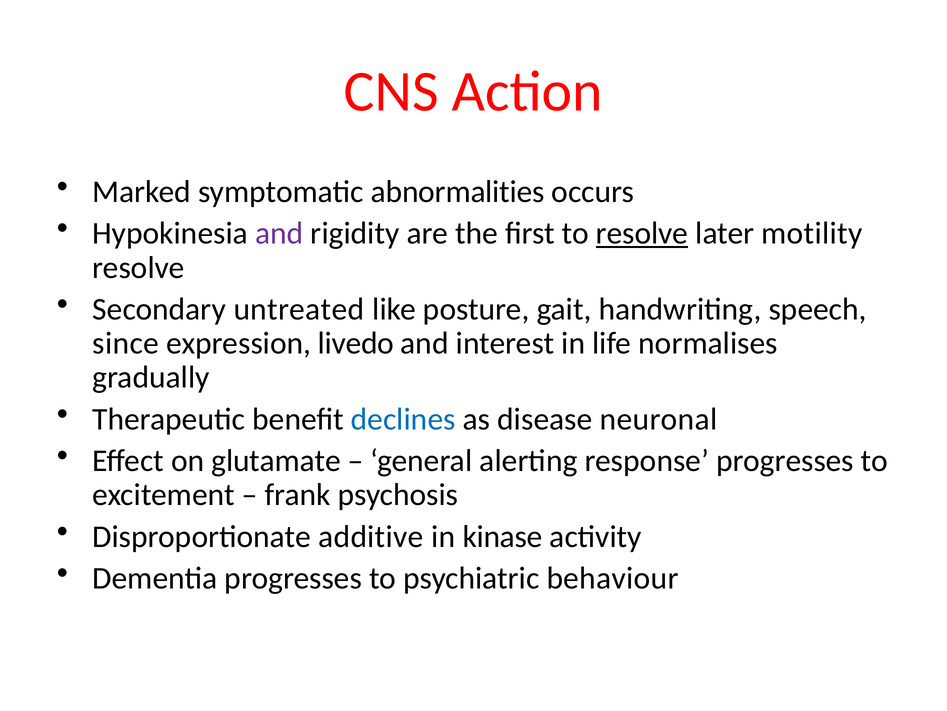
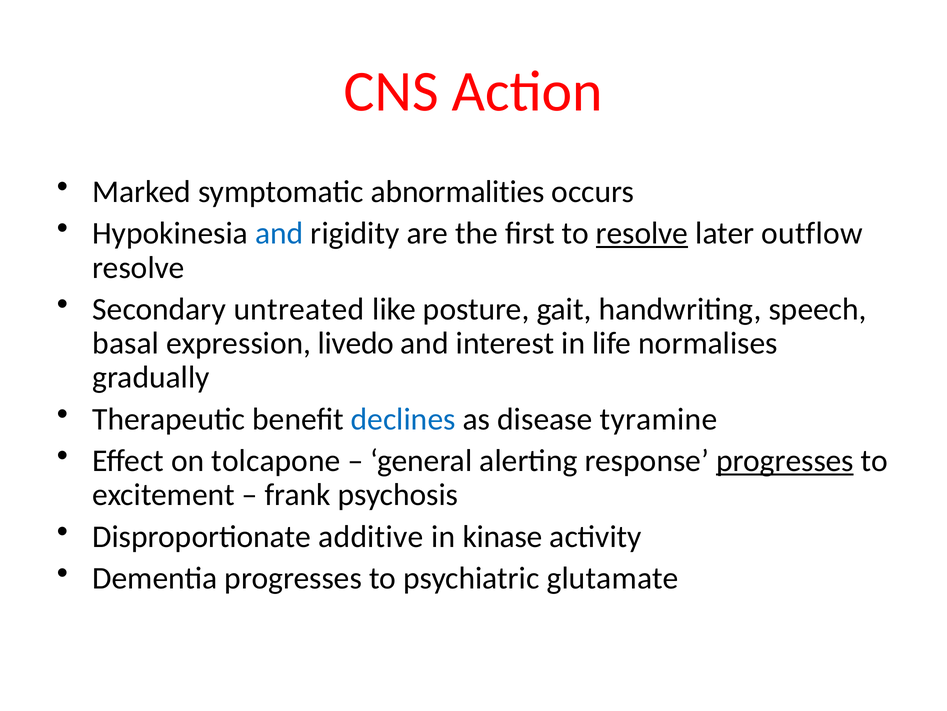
and colour: purple -> blue (279, 233)
motility: motility -> outflow (812, 233)
since: since -> basal (126, 343)
neuronal: neuronal -> tyramine (659, 419)
glutamate: glutamate -> tolcapone (276, 460)
progresses underline: none -> present (785, 460)
behaviour: behaviour -> glutamate (613, 578)
